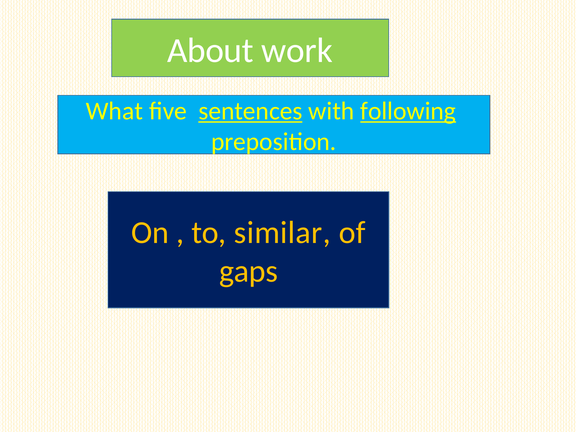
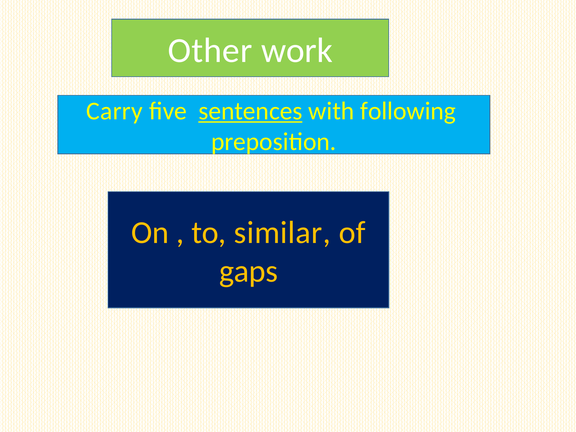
About: About -> Other (210, 50)
What: What -> Carry (114, 111)
following underline: present -> none (408, 111)
